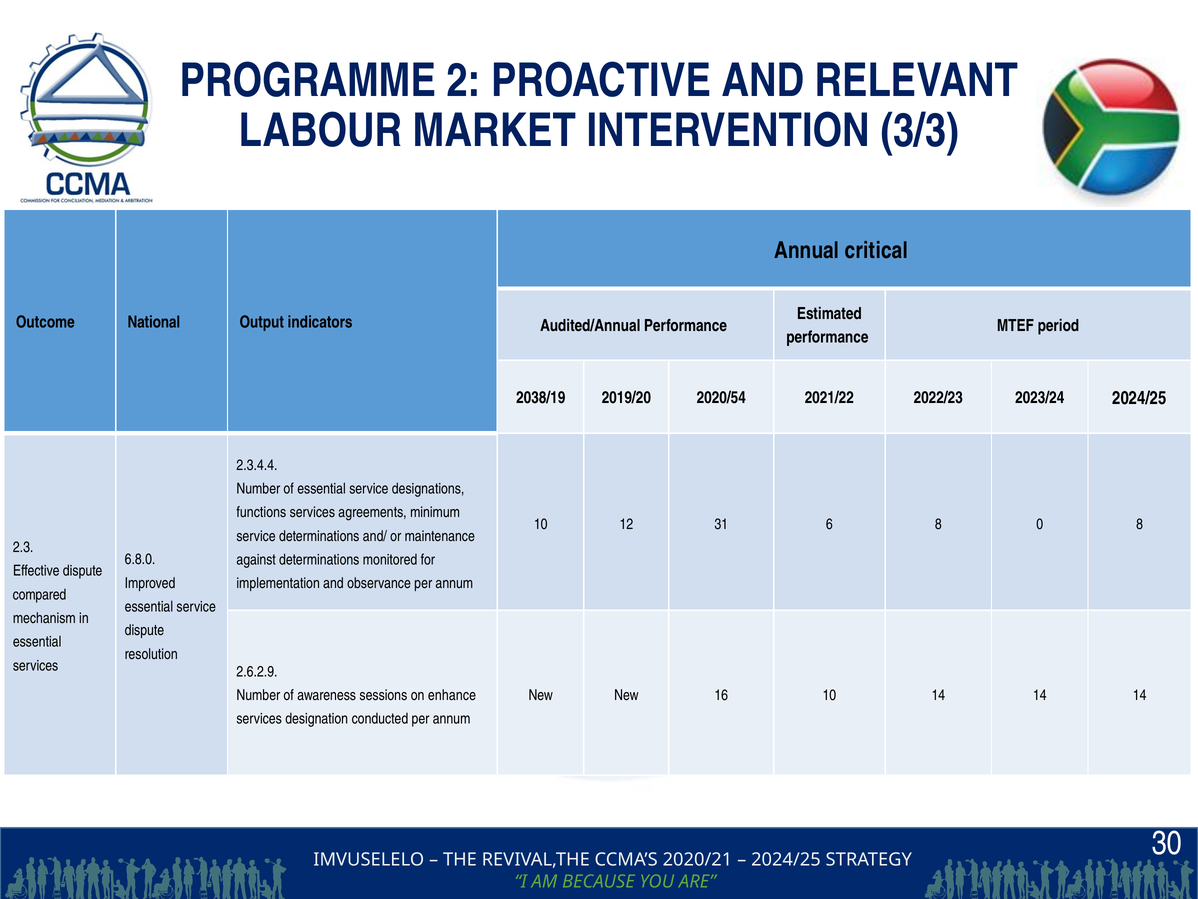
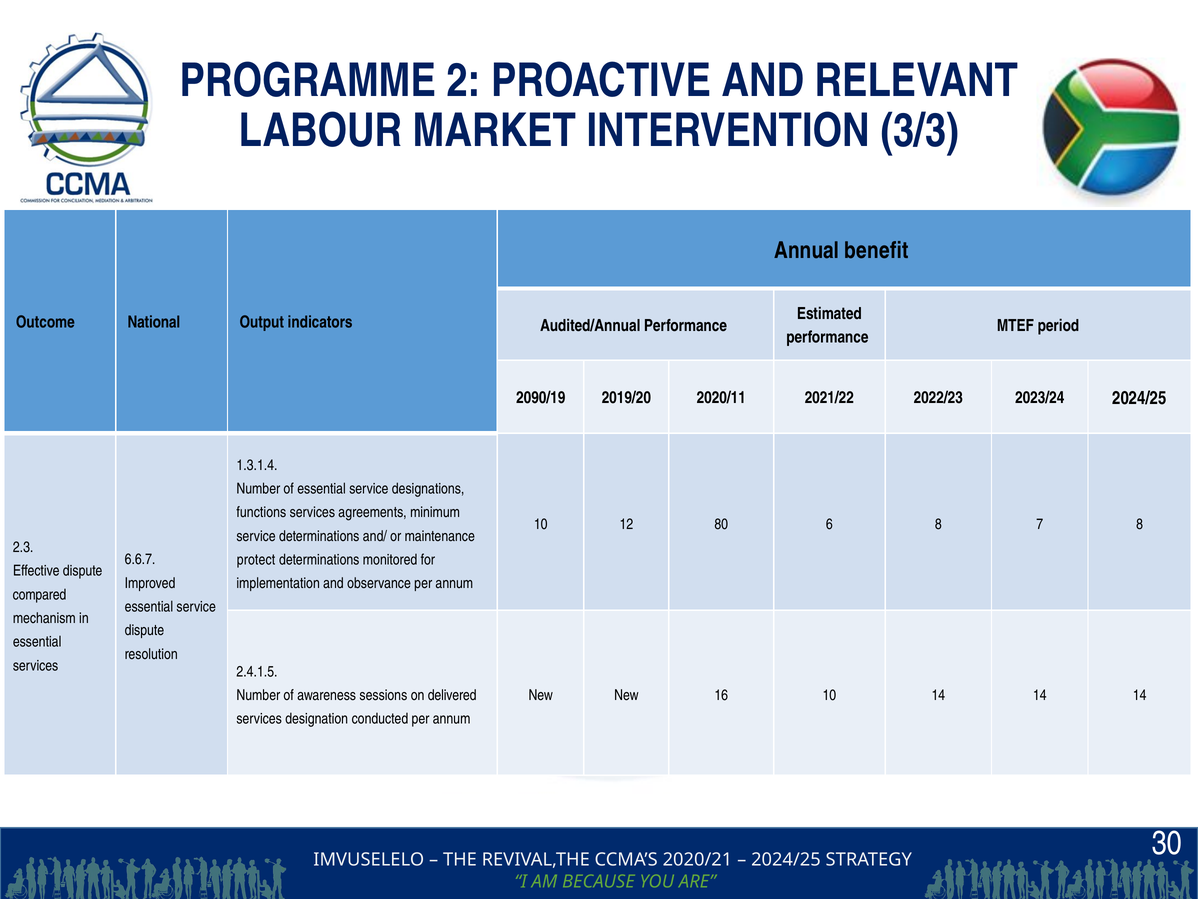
critical: critical -> benefit (876, 250)
2038/19: 2038/19 -> 2090/19 (541, 398)
2020/54: 2020/54 -> 2020/11 (721, 398)
2.3.4.4: 2.3.4.4 -> 1.3.1.4 (257, 465)
31: 31 -> 80 (721, 524)
0: 0 -> 7 (1040, 524)
6.8.0: 6.8.0 -> 6.6.7 (140, 559)
against: against -> protect (256, 559)
2.6.2.9: 2.6.2.9 -> 2.4.1.5 (257, 671)
enhance: enhance -> delivered (452, 695)
